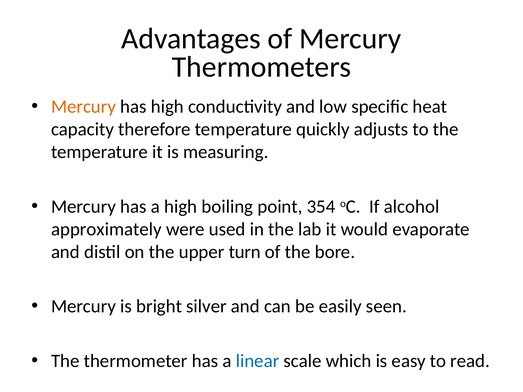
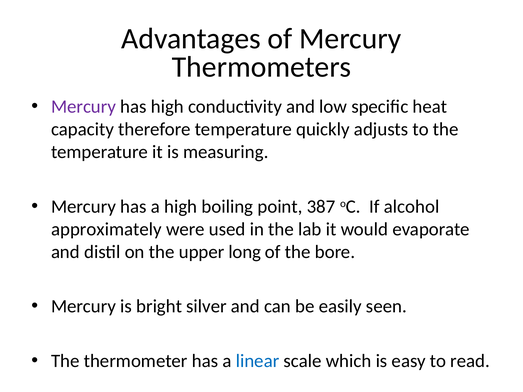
Mercury colour: orange -> purple (83, 107)
354: 354 -> 387 (321, 207)
turn: turn -> long (245, 252)
